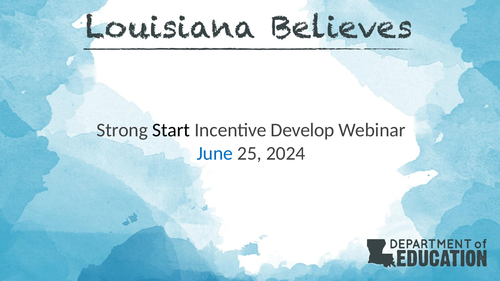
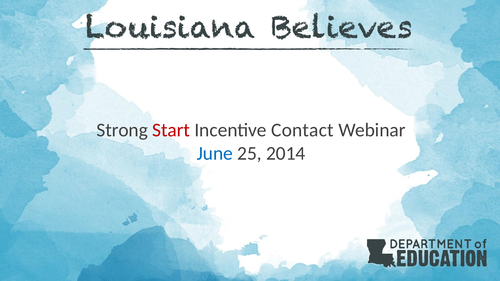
Start colour: black -> red (171, 130)
Develop: Develop -> Contact (302, 130)
2024: 2024 -> 2014 (286, 154)
